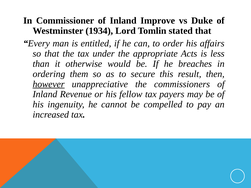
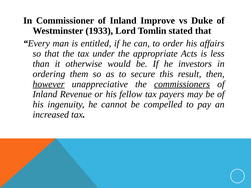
1934: 1934 -> 1933 (99, 31)
breaches: breaches -> investors (195, 64)
commissioners underline: none -> present (182, 84)
